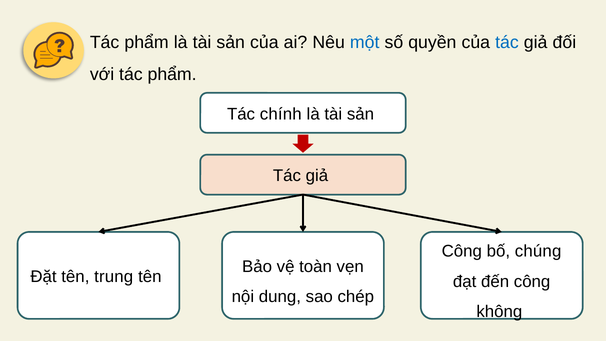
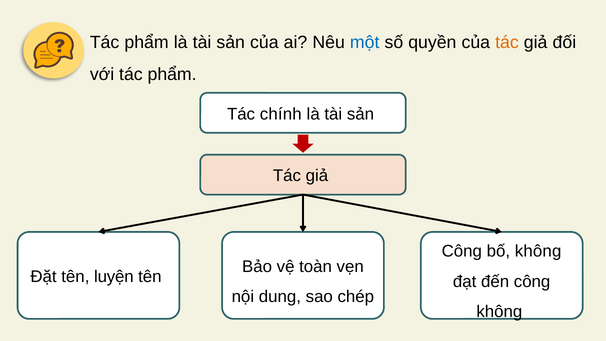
tác colour: blue -> orange (507, 42)
bố chúng: chúng -> không (538, 251)
trung: trung -> luyện (114, 276)
